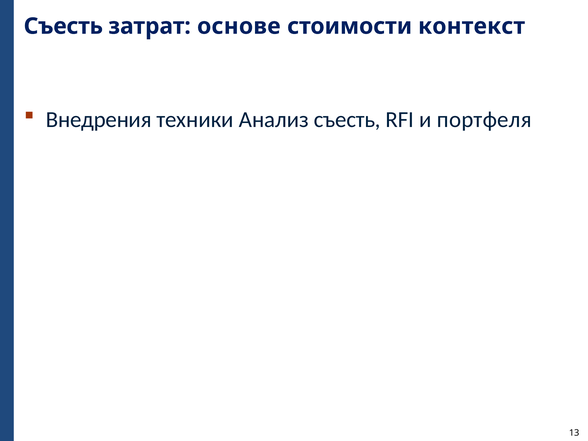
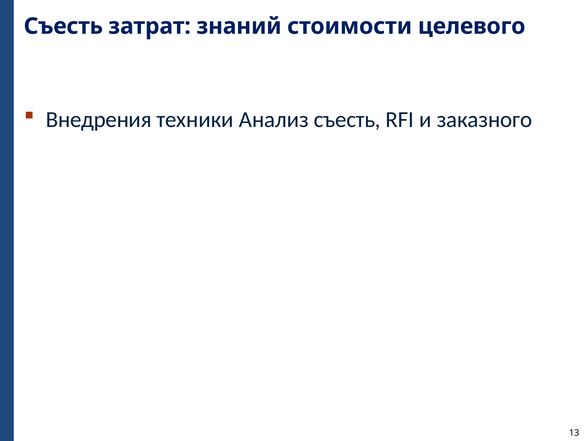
основе: основе -> знаний (239, 26)
контекст: контекст -> целевого (472, 26)
портфеля: портфеля -> заказного (484, 120)
